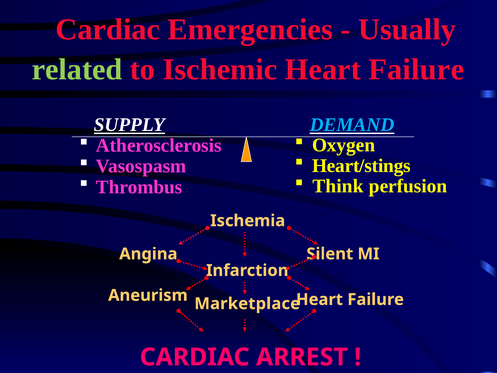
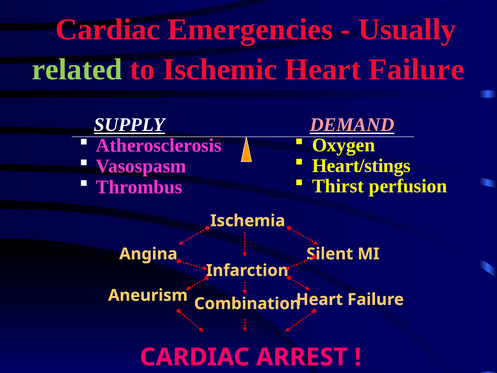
DEMAND colour: light blue -> pink (352, 125)
Think: Think -> Thirst (338, 186)
Marketplace: Marketplace -> Combination (247, 303)
